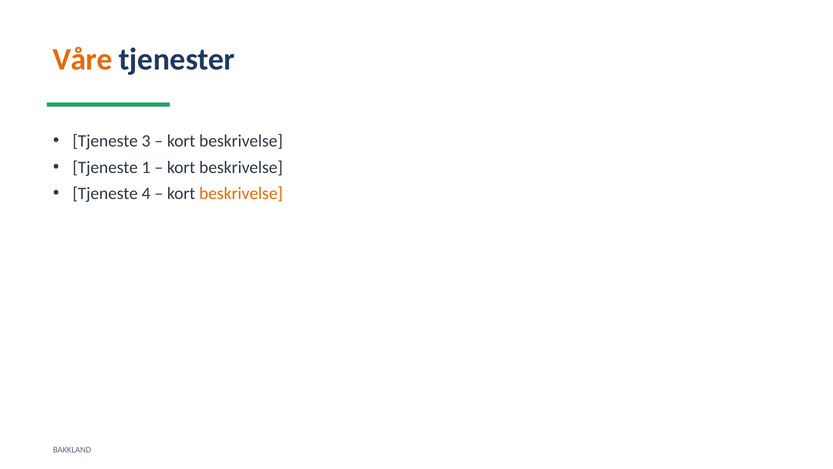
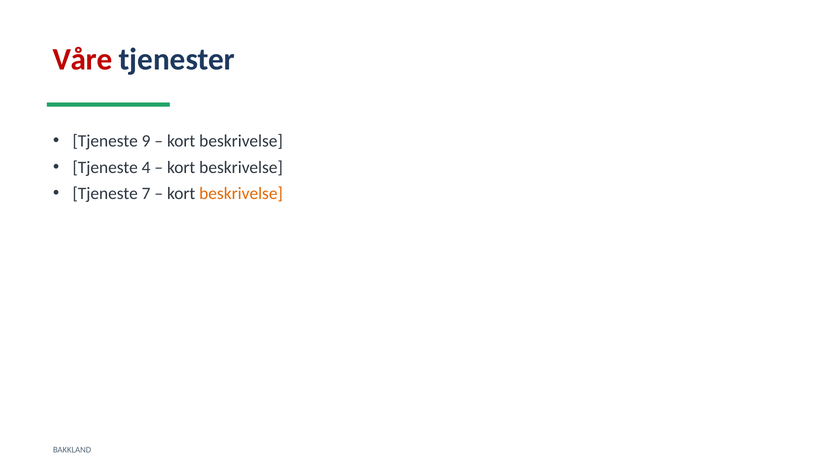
Våre colour: orange -> red (82, 59)
3: 3 -> 9 (146, 141)
1: 1 -> 4 (146, 167)
4: 4 -> 7 (146, 193)
